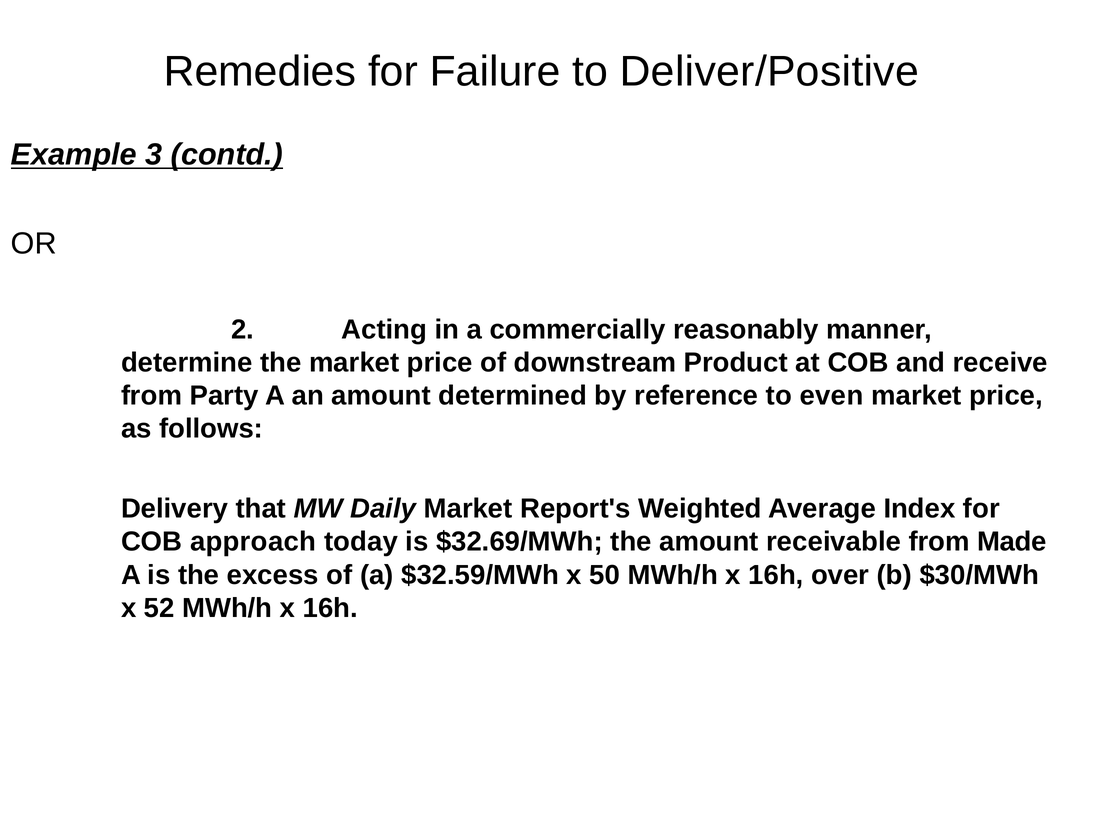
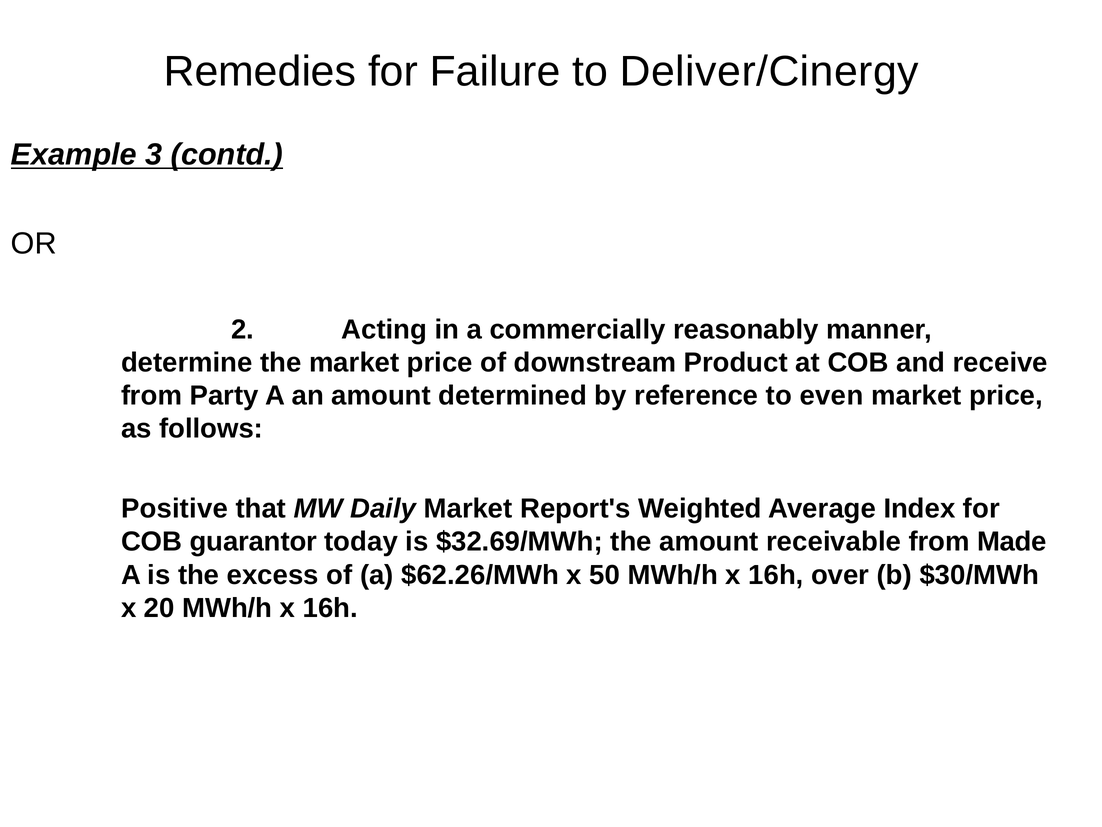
Deliver/Positive: Deliver/Positive -> Deliver/Cinergy (769, 72)
Delivery: Delivery -> Positive (174, 509)
approach: approach -> guarantor (253, 542)
$32.59/MWh: $32.59/MWh -> $62.26/MWh (480, 575)
52: 52 -> 20 (159, 608)
